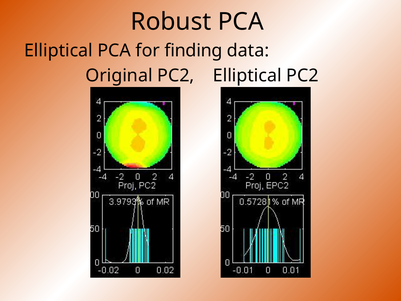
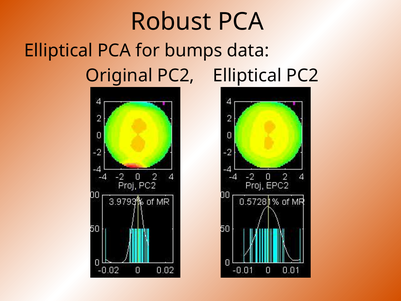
finding: finding -> bumps (193, 51)
